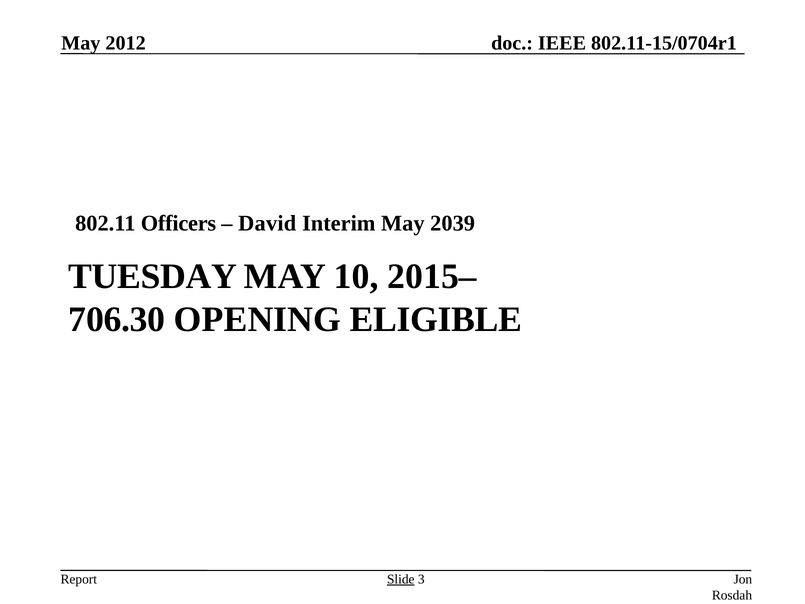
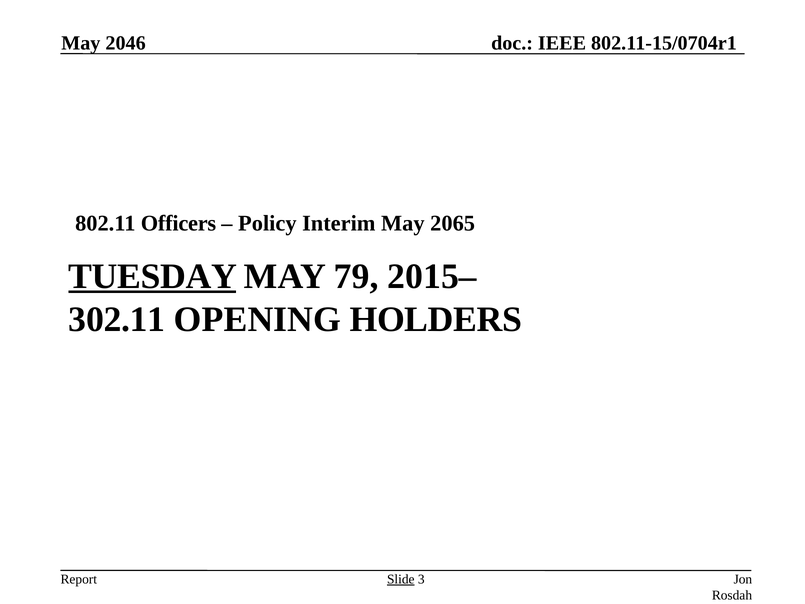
2012: 2012 -> 2046 (126, 43)
David: David -> Policy (267, 223)
2039: 2039 -> 2065 (453, 223)
TUESDAY underline: none -> present (153, 276)
10: 10 -> 79 (356, 276)
706.30: 706.30 -> 302.11 (117, 319)
ELIGIBLE: ELIGIBLE -> HOLDERS (436, 319)
